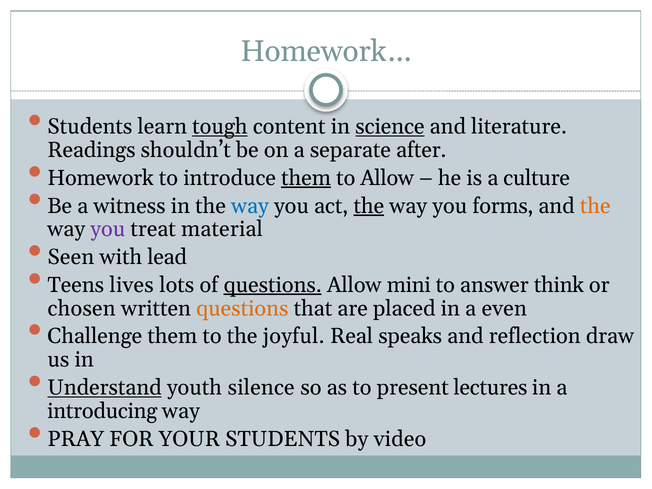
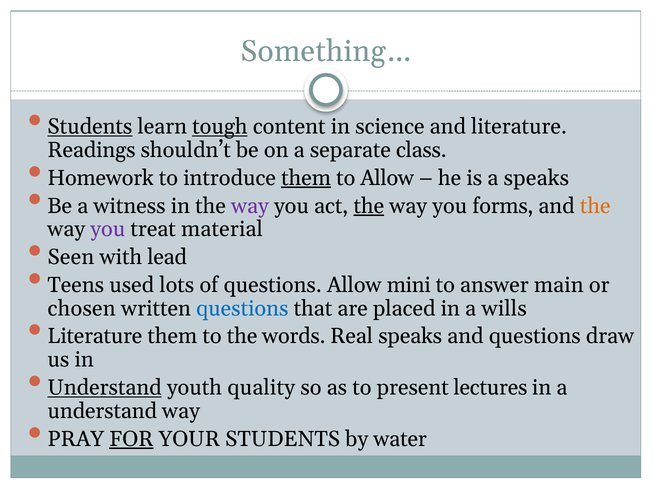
Homework…: Homework… -> Something… (326, 51)
Students underline: none -> present (90, 127)
science underline: present -> none (390, 127)
after: after -> class (421, 150)
a culture: culture -> speaks (536, 178)
way colour: blue -> purple (250, 206)
lives: lives -> used (132, 285)
questions underline: present -> none (273, 285)
think: think -> main (559, 285)
questions colour: orange -> blue (242, 308)
even: even -> wills (504, 308)
Challenge: Challenge -> Literature (95, 336)
joyful: joyful -> words (294, 336)
and reflection: reflection -> questions (535, 336)
silence: silence -> quality (261, 388)
introducing: introducing -> understand (102, 411)
FOR underline: none -> present (131, 439)
video: video -> water (400, 439)
